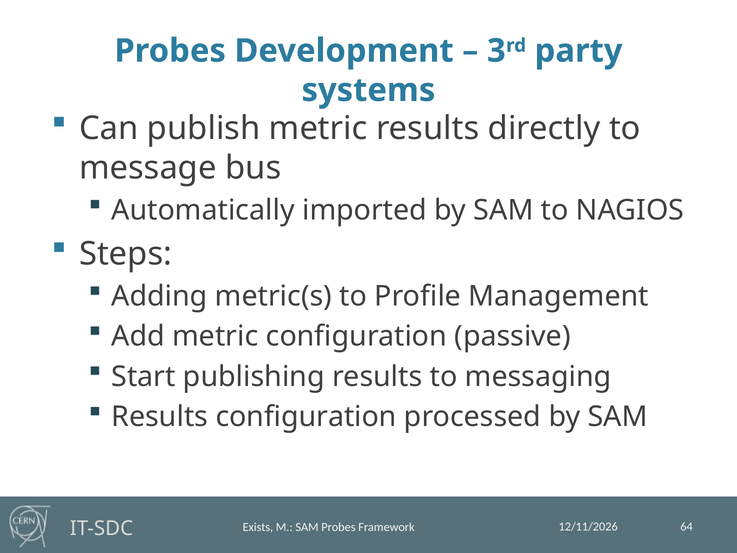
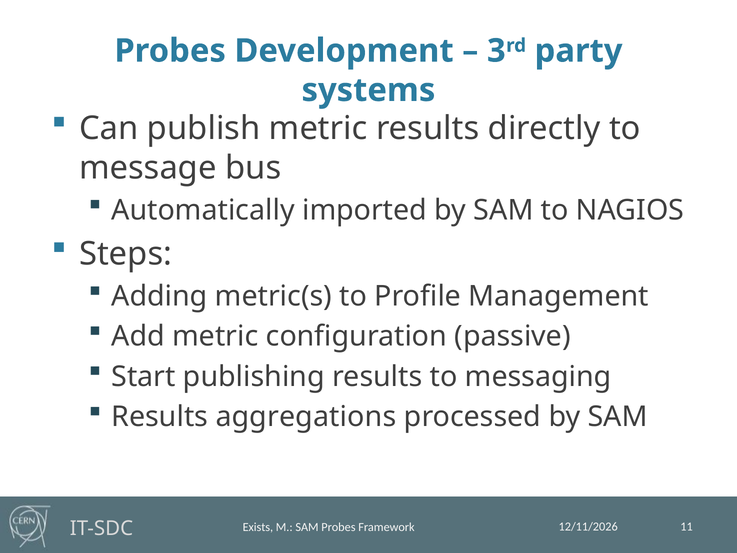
Results configuration: configuration -> aggregations (306, 417)
64: 64 -> 11 (687, 526)
